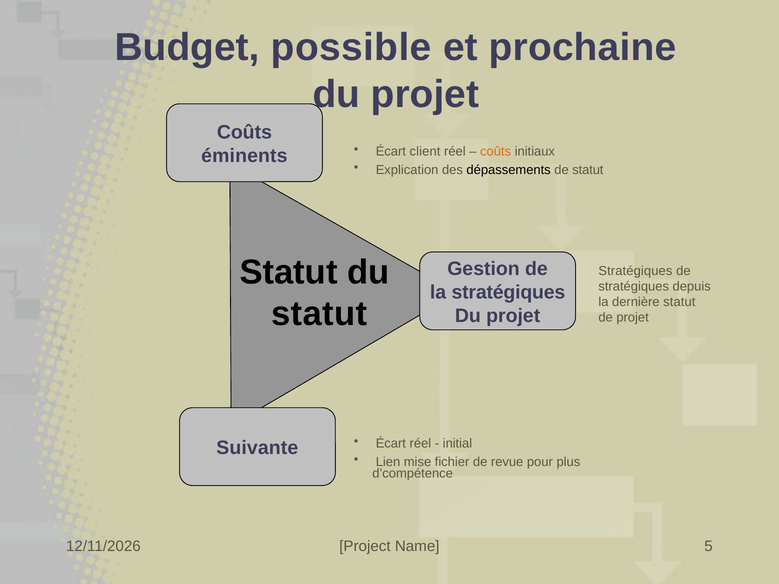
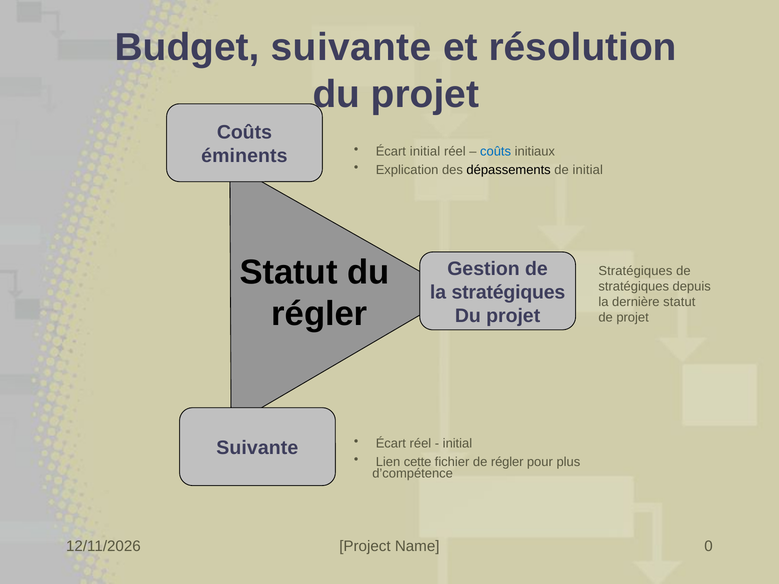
Budget possible: possible -> suivante (351, 48)
prochaine: prochaine -> résolution (583, 48)
Écart client: client -> initial (425, 152)
coûts colour: orange -> blue (496, 152)
de statut: statut -> initial (588, 170)
statut: statut -> régler (319, 314)
mise: mise -> cette (418, 462)
de revue: revue -> régler (507, 462)
5: 5 -> 0 (709, 546)
